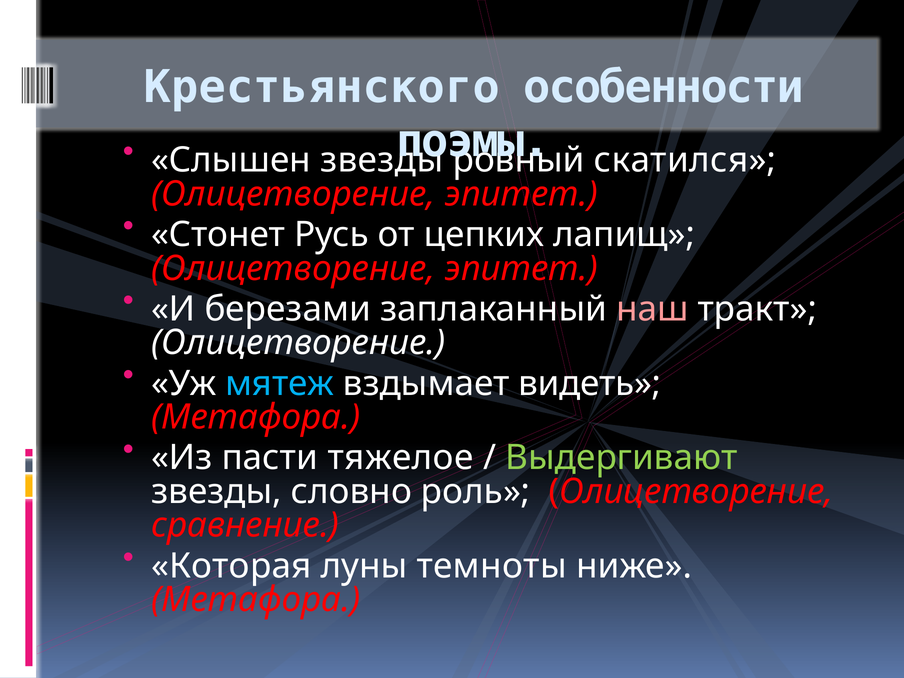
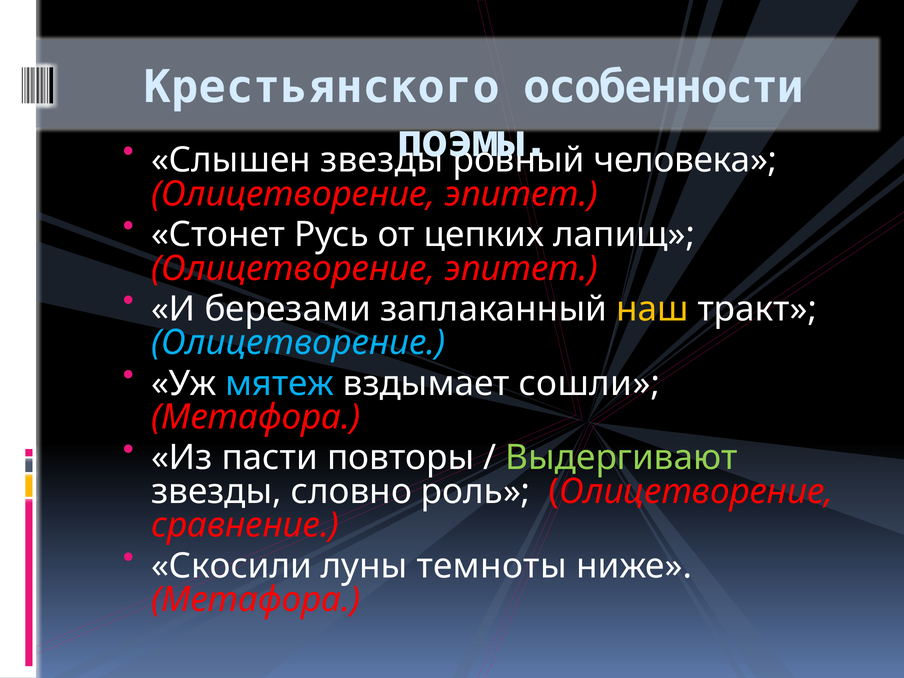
скатился: скатился -> человека (685, 160)
наш colour: pink -> yellow (652, 309)
Олицетворение colour: white -> light blue (298, 343)
видеть: видеть -> сошли (589, 383)
тяжелое: тяжелое -> повторы (401, 458)
Которая: Которая -> Скосили (232, 566)
